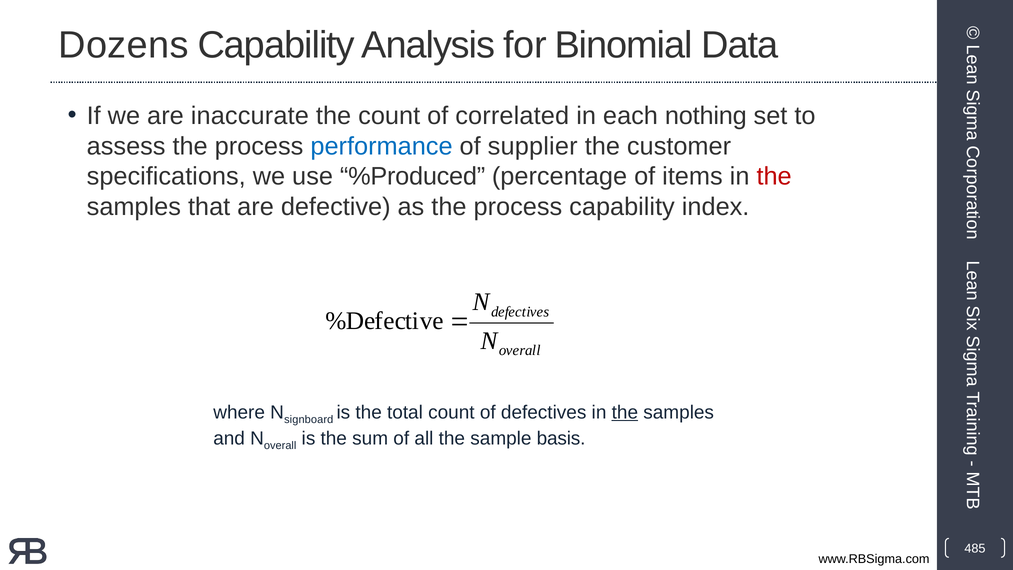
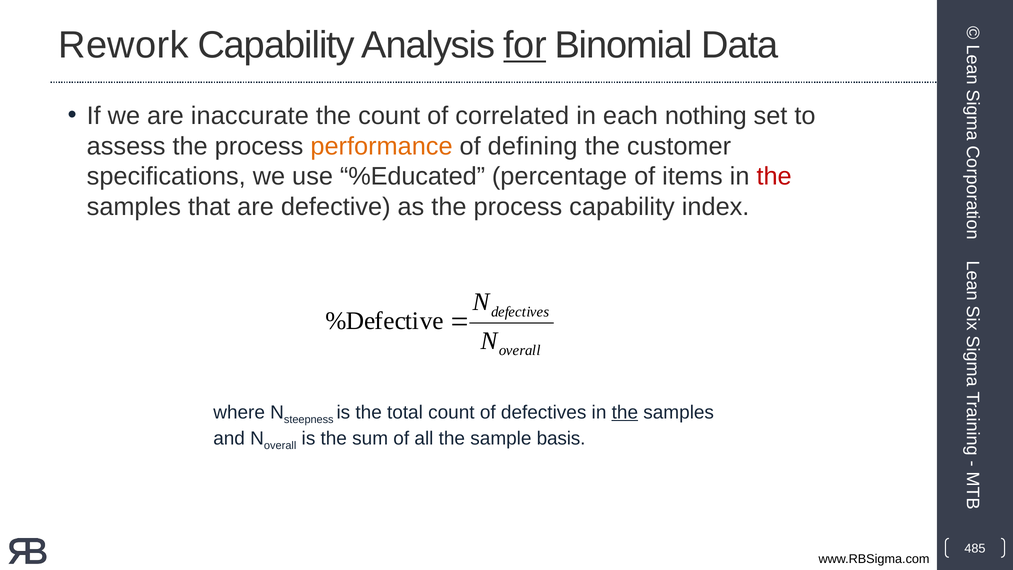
Dozens: Dozens -> Rework (123, 45)
for underline: none -> present (525, 45)
performance colour: blue -> orange (382, 146)
supplier: supplier -> defining (533, 146)
%Produced: %Produced -> %Educated (413, 177)
signboard: signboard -> steepness (309, 420)
